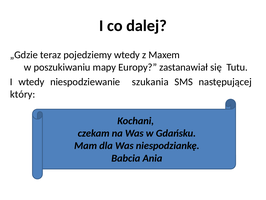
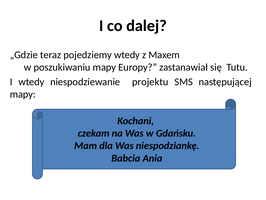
szukania: szukania -> projektu (150, 82)
który: który -> mapy (23, 94)
